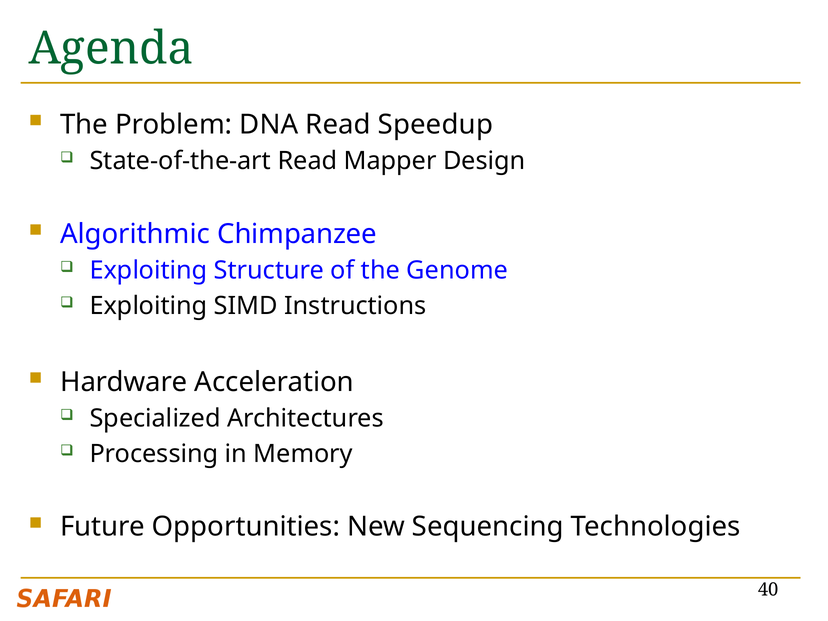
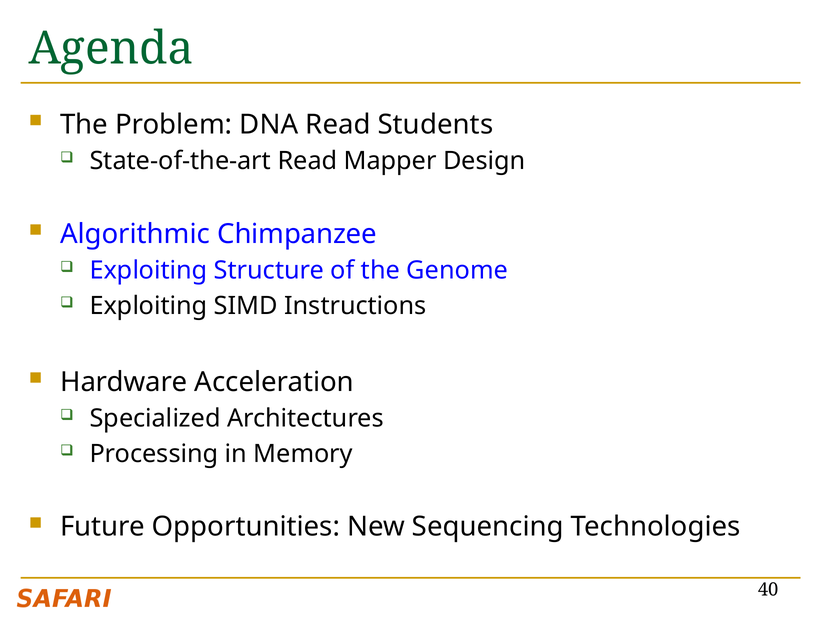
Speedup: Speedup -> Students (435, 124)
